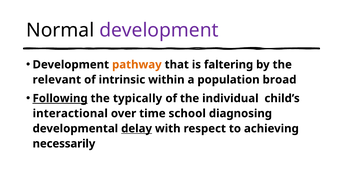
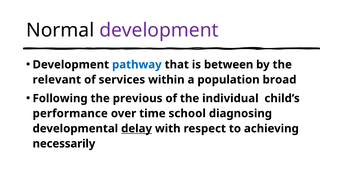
pathway colour: orange -> blue (137, 65)
faltering: faltering -> between (229, 65)
intrinsic: intrinsic -> services (122, 80)
Following underline: present -> none (60, 98)
typically: typically -> previous (138, 98)
interactional: interactional -> performance (70, 113)
